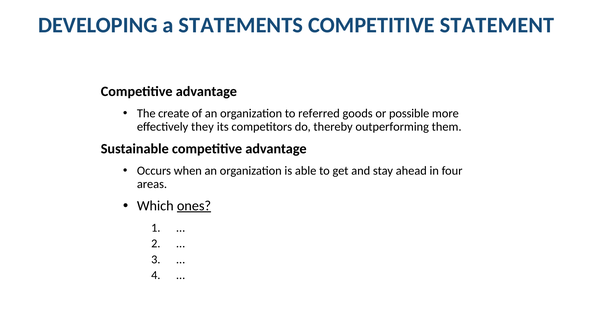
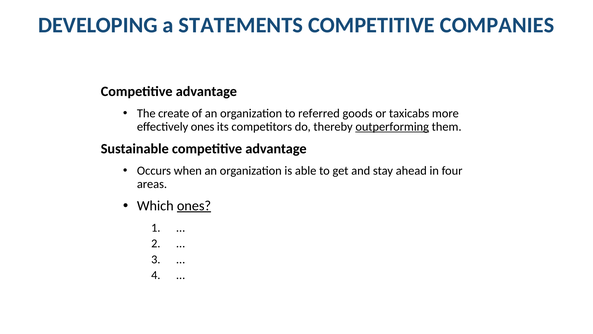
STATEMENT: STATEMENT -> COMPANIES (497, 25)
possible: possible -> taxicabs (409, 113)
effectively they: they -> ones (203, 126)
outperforming underline: none -> present (392, 126)
